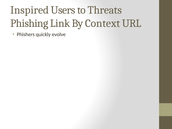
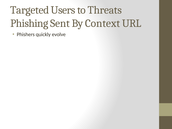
Inspired: Inspired -> Targeted (30, 10)
Link: Link -> Sent (60, 23)
